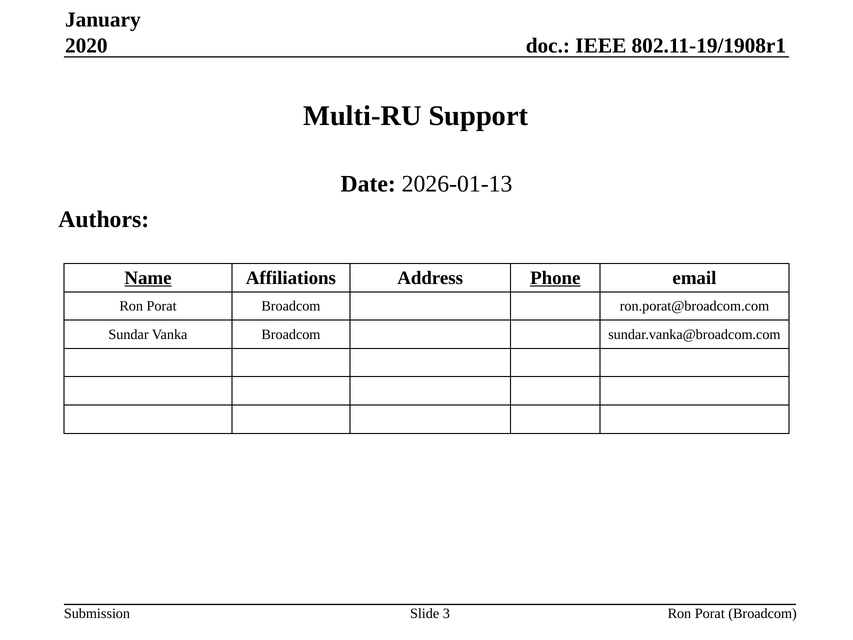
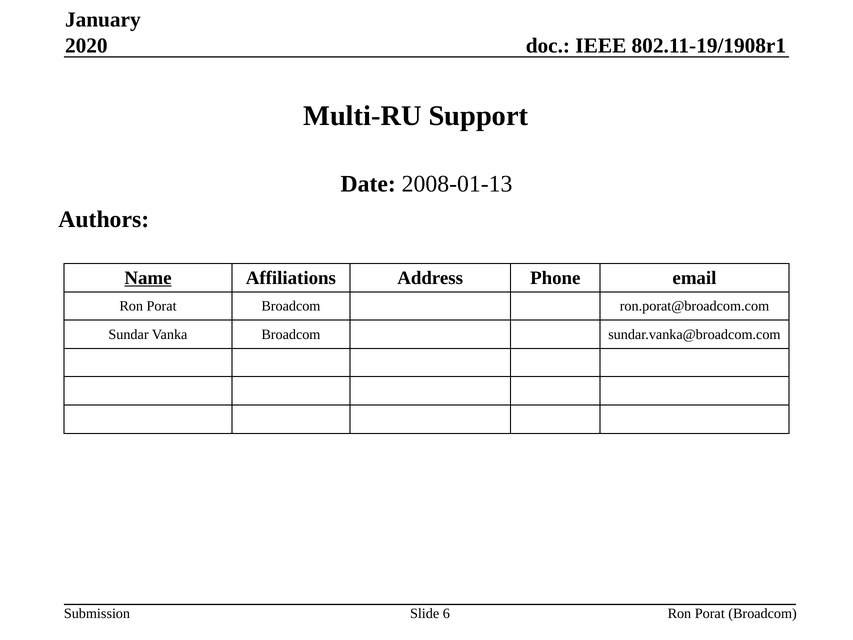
2026-01-13: 2026-01-13 -> 2008-01-13 (457, 184)
Phone underline: present -> none (555, 278)
3: 3 -> 6 (446, 614)
